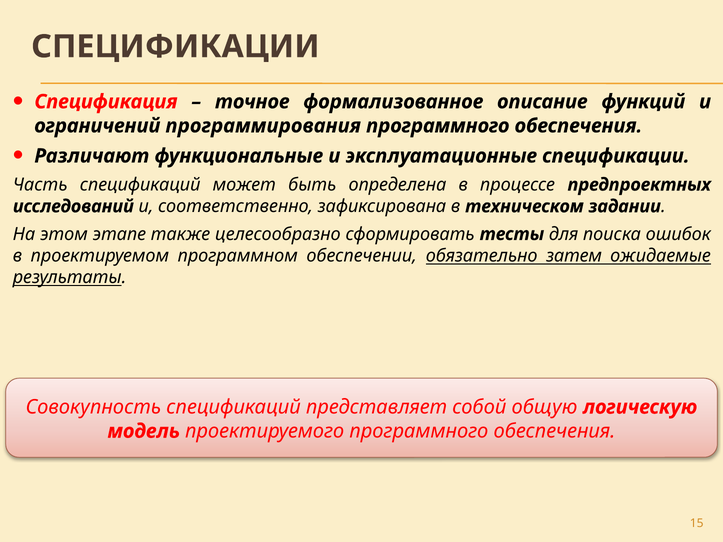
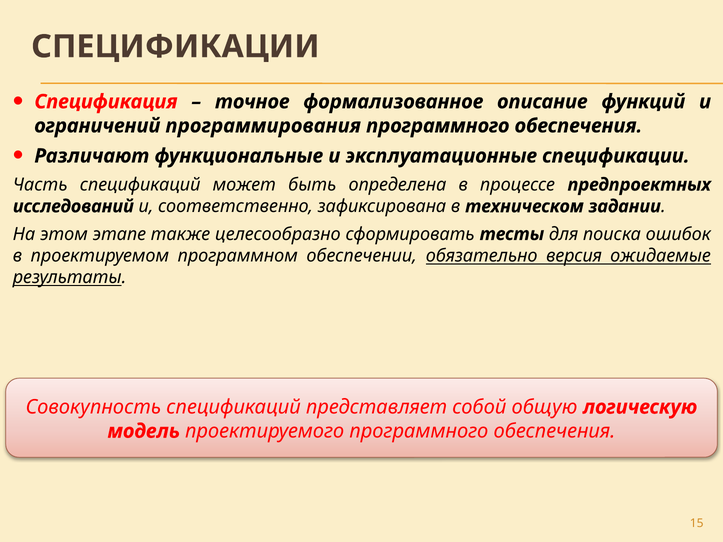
затем: затем -> версия (574, 256)
